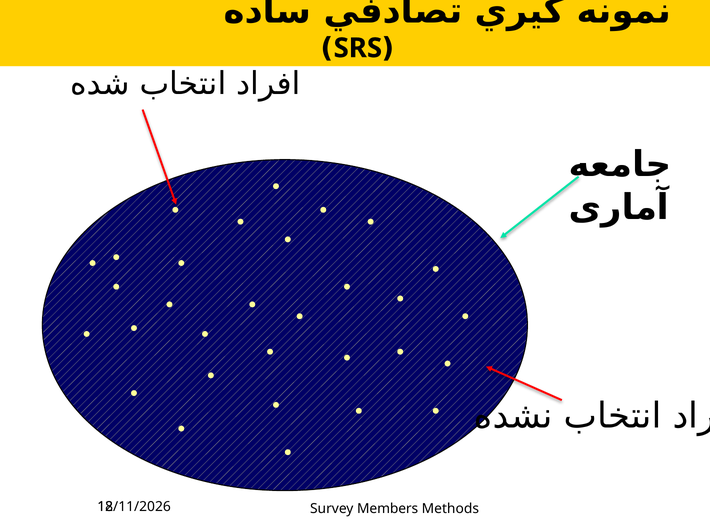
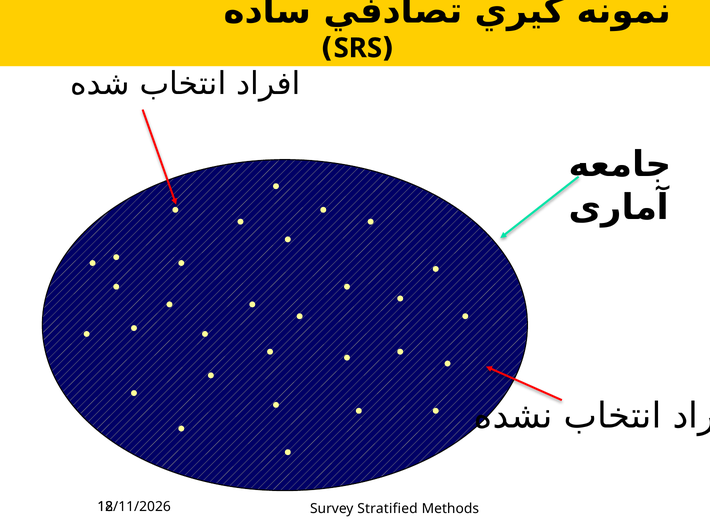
Members: Members -> Stratified (387, 509)
